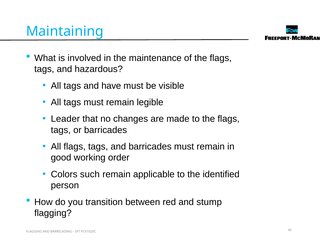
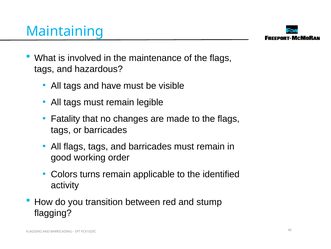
Leader: Leader -> Fatality (65, 119)
such: such -> turns (90, 174)
person: person -> activity (65, 185)
